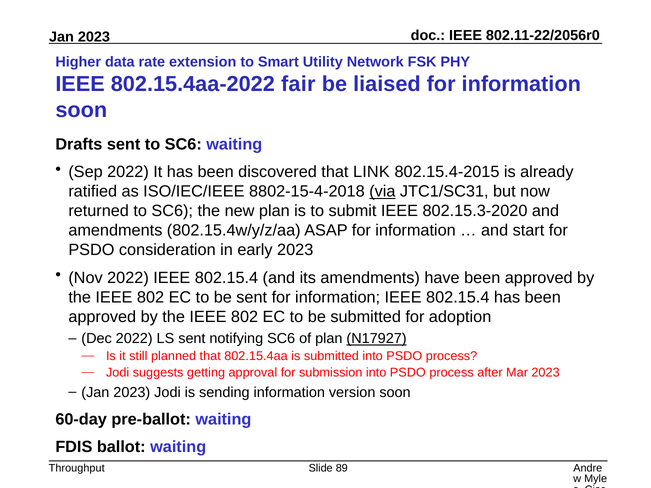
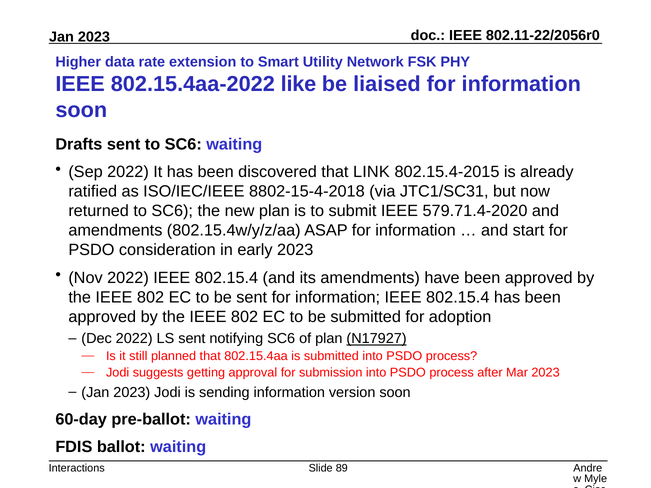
fair: fair -> like (298, 84)
via underline: present -> none (382, 192)
802.15.3-2020: 802.15.3-2020 -> 579.71.4-2020 (475, 211)
Throughput: Throughput -> Interactions (77, 468)
